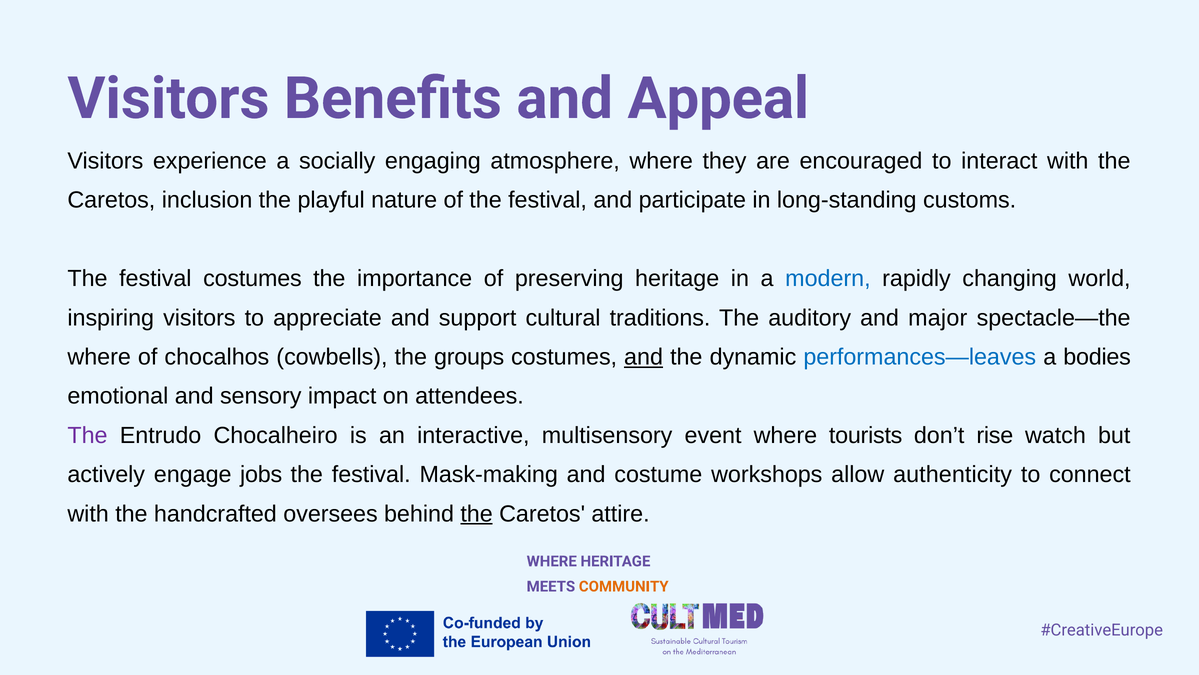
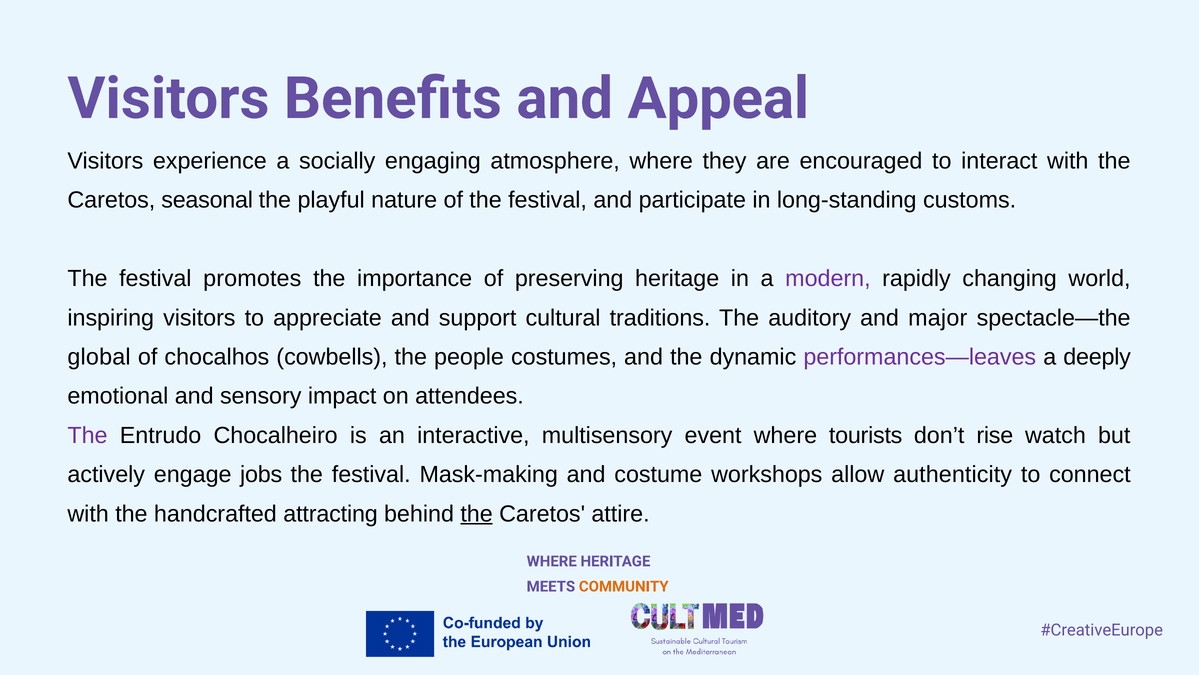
inclusion: inclusion -> seasonal (207, 200)
festival costumes: costumes -> promotes (252, 278)
modern colour: blue -> purple (828, 278)
where: where -> global (99, 357)
groups: groups -> people (469, 357)
and underline: present -> none (644, 357)
performances—leaves colour: blue -> purple (920, 357)
bodies: bodies -> deeply (1097, 357)
oversees: oversees -> attracting (331, 513)
